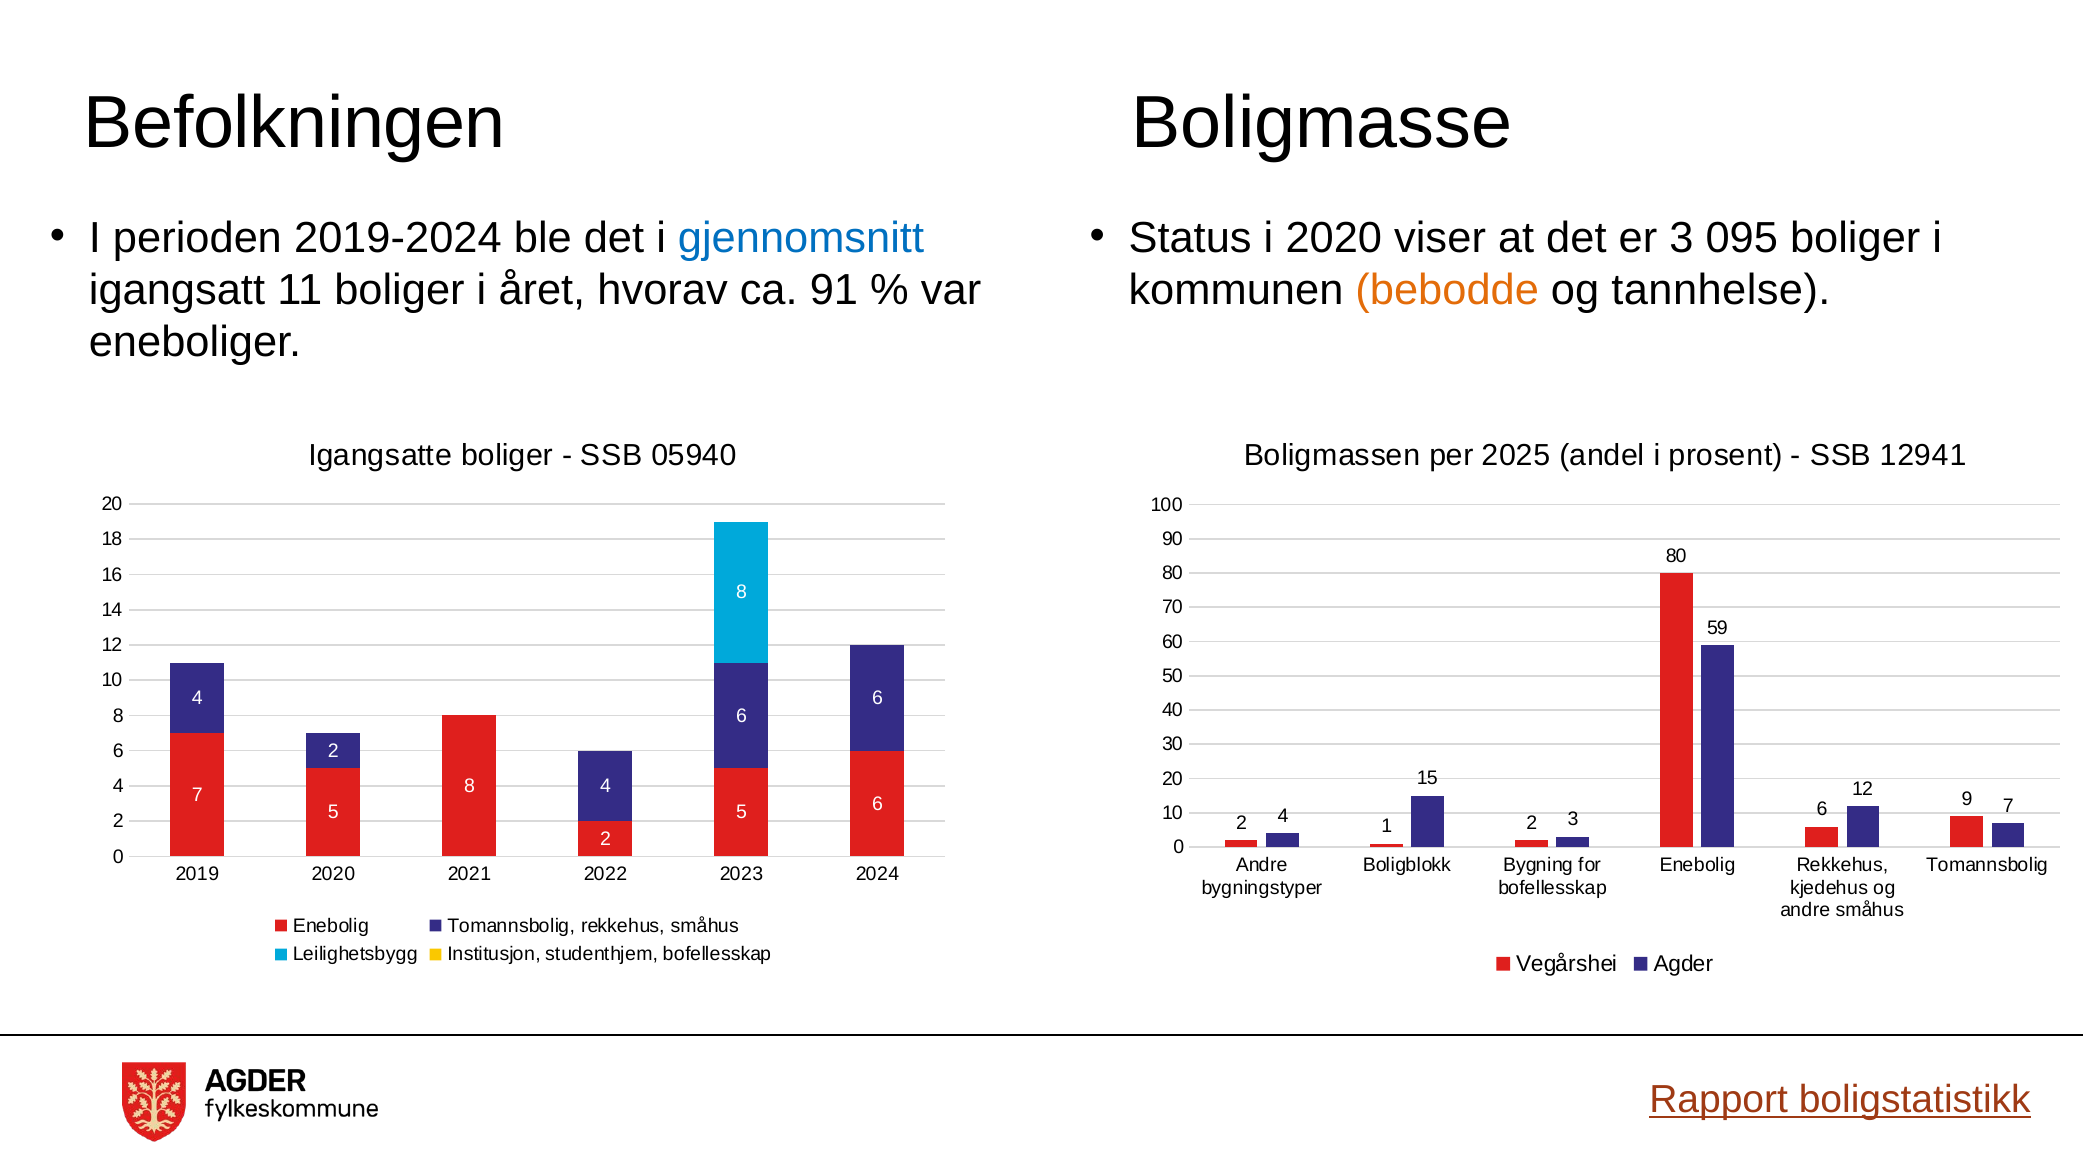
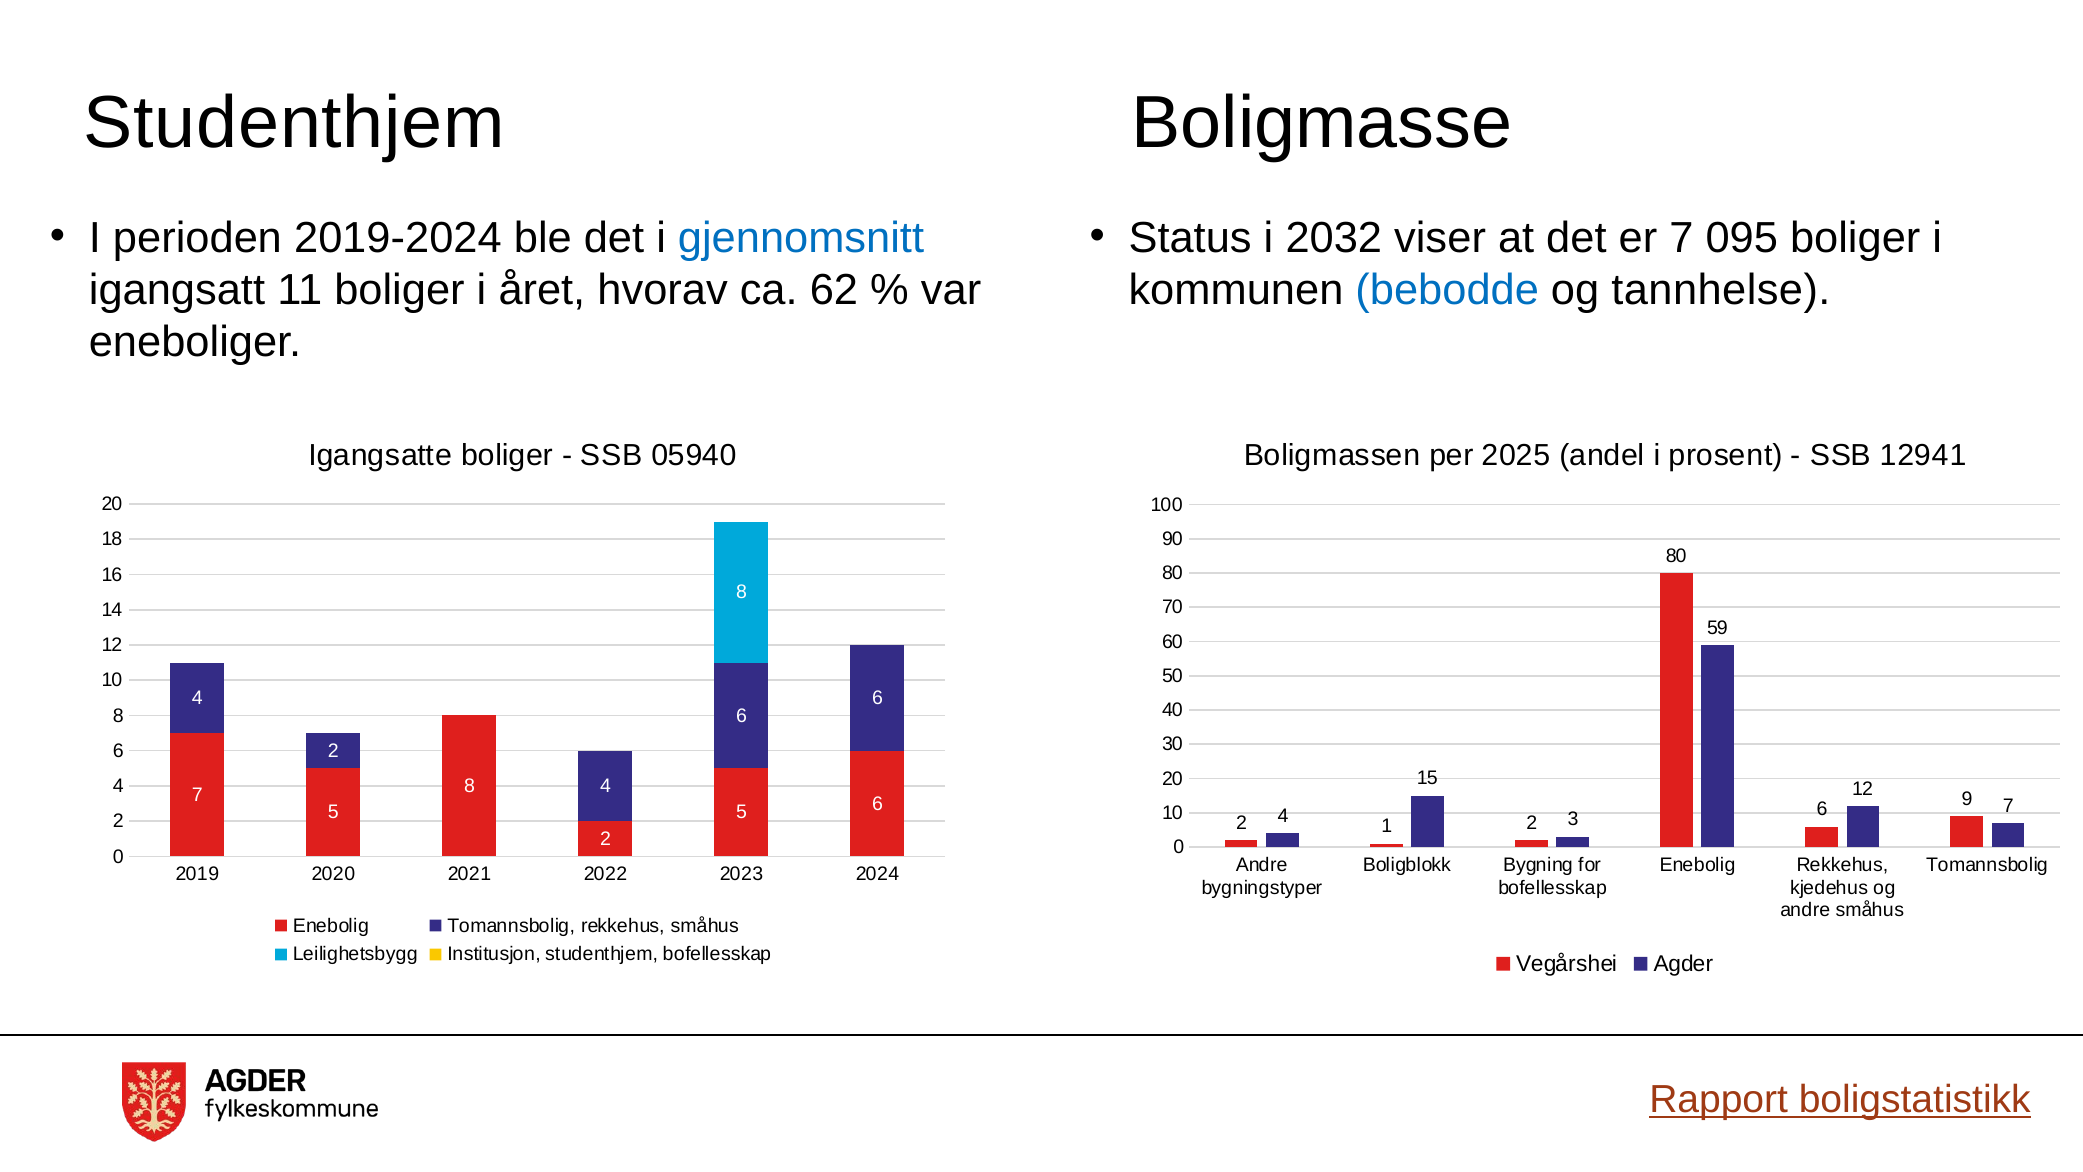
Befolkningen: Befolkningen -> Studenthjem (294, 123)
i 2020: 2020 -> 2032 (1334, 238)
er 3: 3 -> 7 (1681, 238)
91: 91 -> 62 (834, 290)
bebodde colour: orange -> blue (1447, 290)
